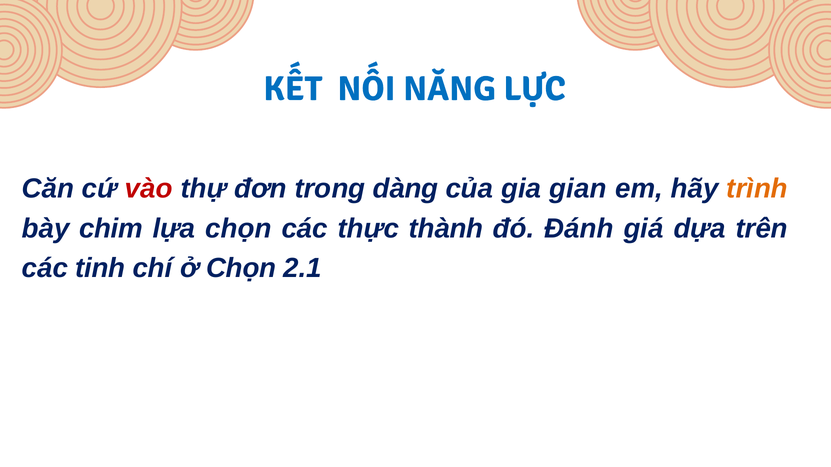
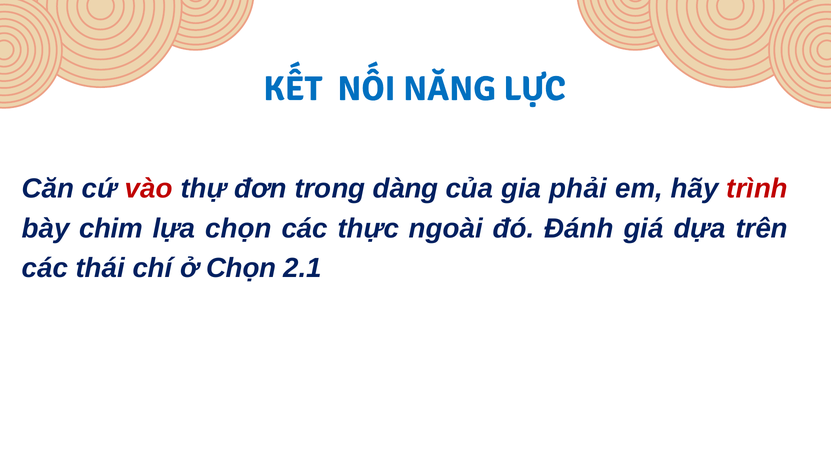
gian: gian -> phải (578, 189)
trình colour: orange -> red (757, 189)
thành: thành -> ngoài (446, 229)
tinh: tinh -> thái (100, 269)
